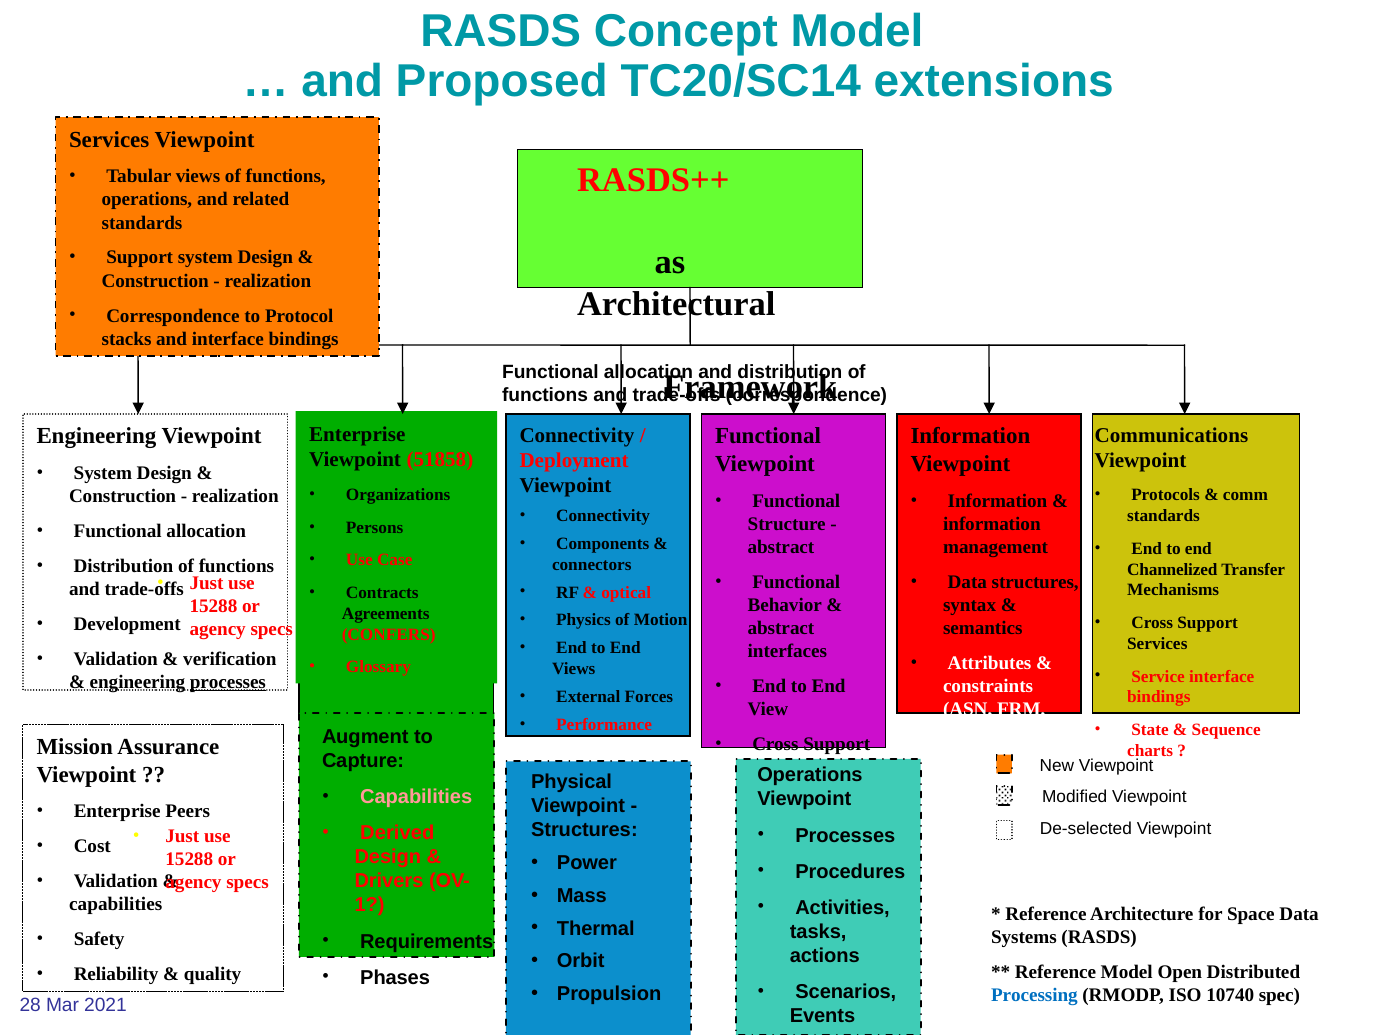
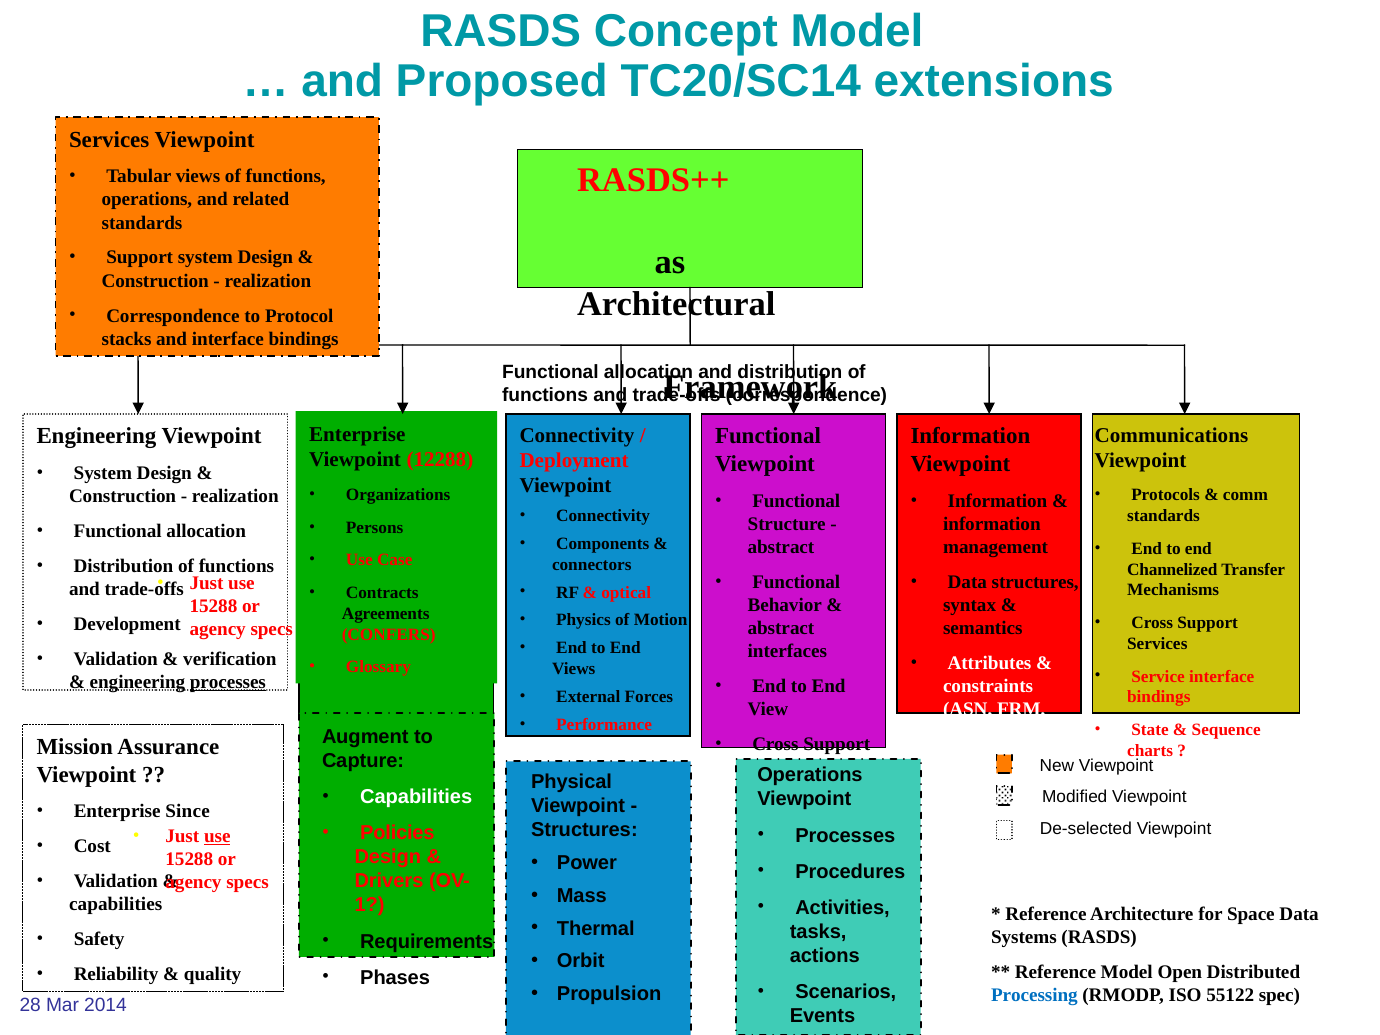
51858: 51858 -> 12288 (440, 460)
Capabilities colour: pink -> white (416, 797)
Peers: Peers -> Since (188, 812)
Derived: Derived -> Policies (397, 833)
use underline: none -> present (217, 836)
10740: 10740 -> 55122 (1230, 996)
2021: 2021 -> 2014 (105, 1006)
